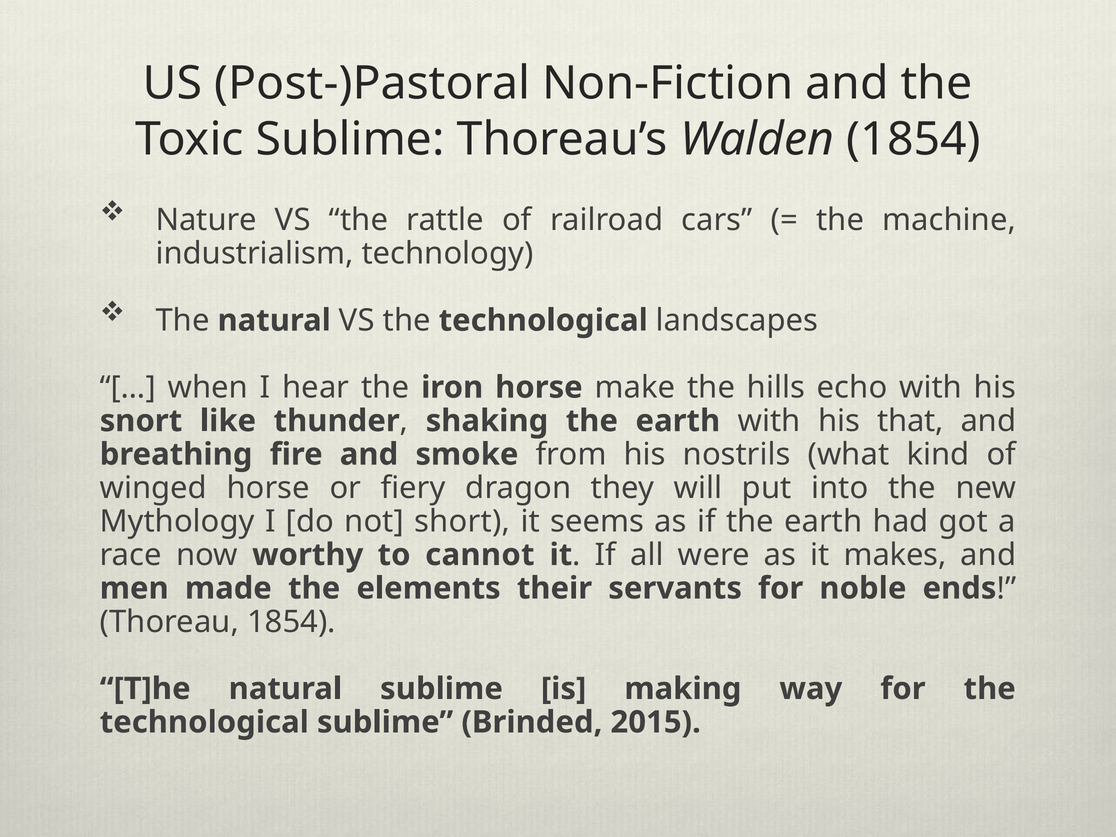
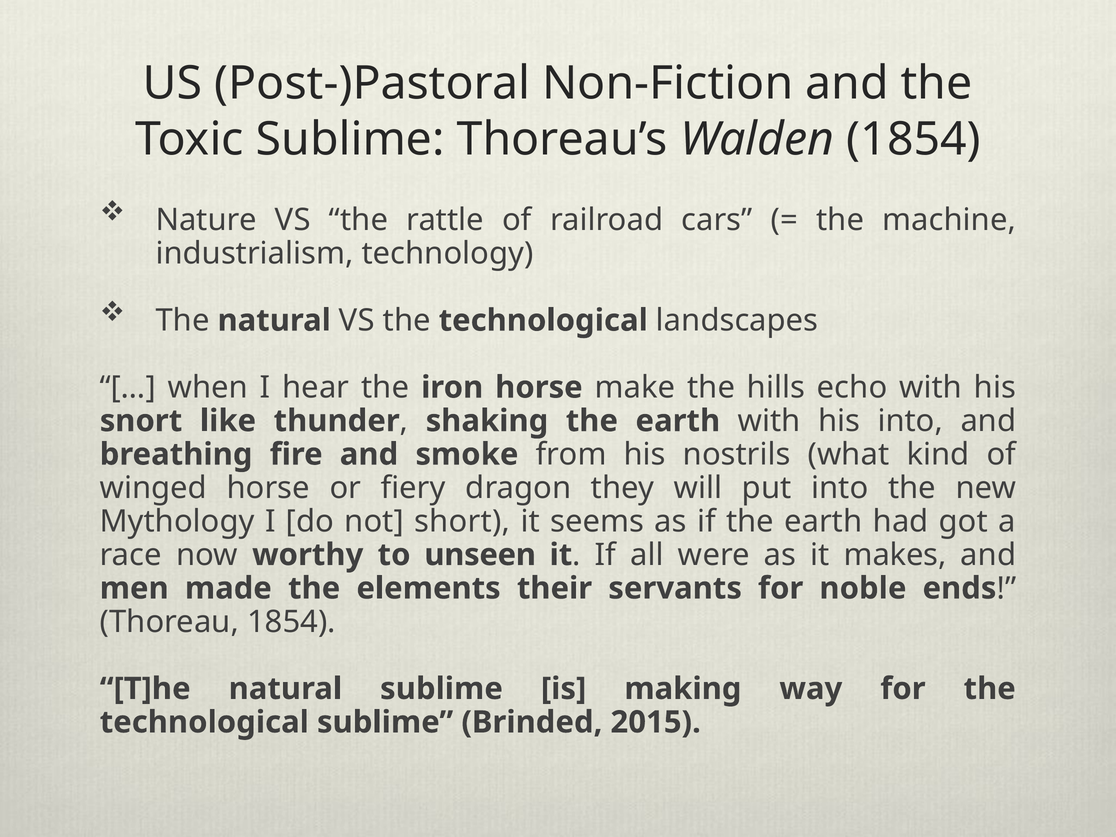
his that: that -> into (910, 421)
cannot: cannot -> unseen (480, 555)
